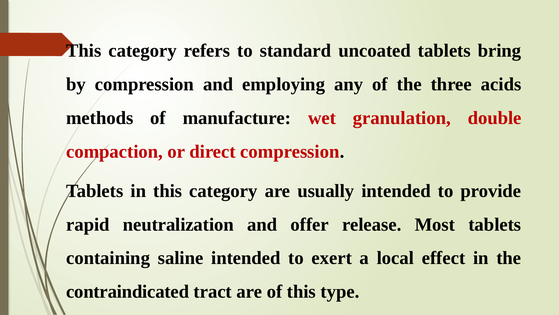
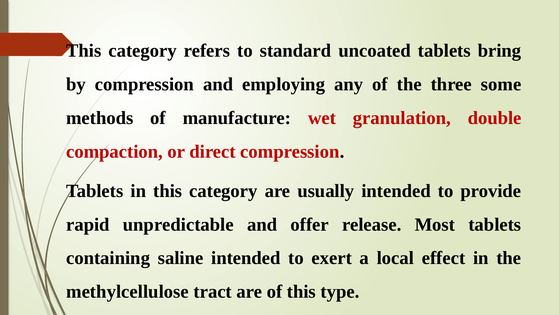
acids: acids -> some (501, 84)
neutralization: neutralization -> unpredictable (178, 224)
contraindicated: contraindicated -> methylcellulose (127, 291)
